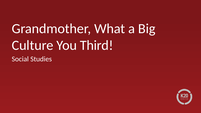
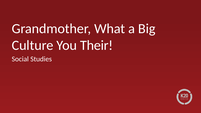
Third: Third -> Their (97, 45)
